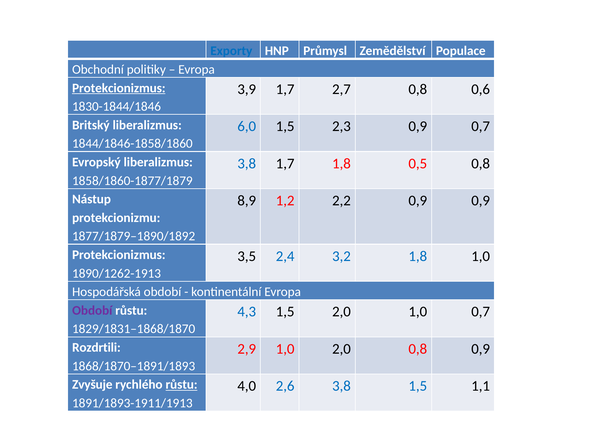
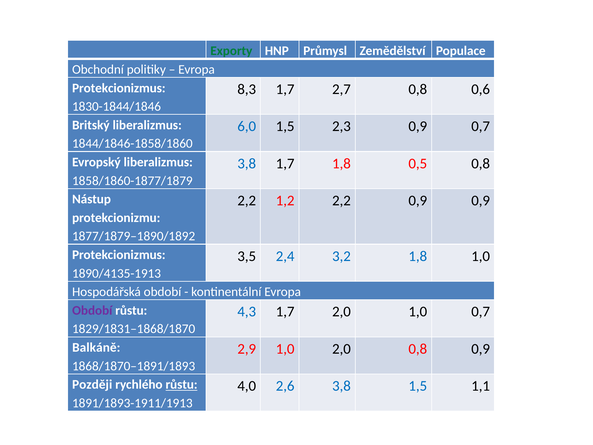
Exporty colour: blue -> green (231, 51)
Protekcionizmus underline: present -> none (119, 88)
3,9: 3,9 -> 8,3 (247, 89)
8,9: 8,9 -> 2,2 (247, 200)
1890/1262-1913: 1890/1262-1913 -> 1890/4135-1913 (117, 273)
4,3 1,5: 1,5 -> 1,7 (285, 312)
Rozdrtili: Rozdrtili -> Balkáně (96, 347)
Zvyšuje: Zvyšuje -> Později (92, 384)
